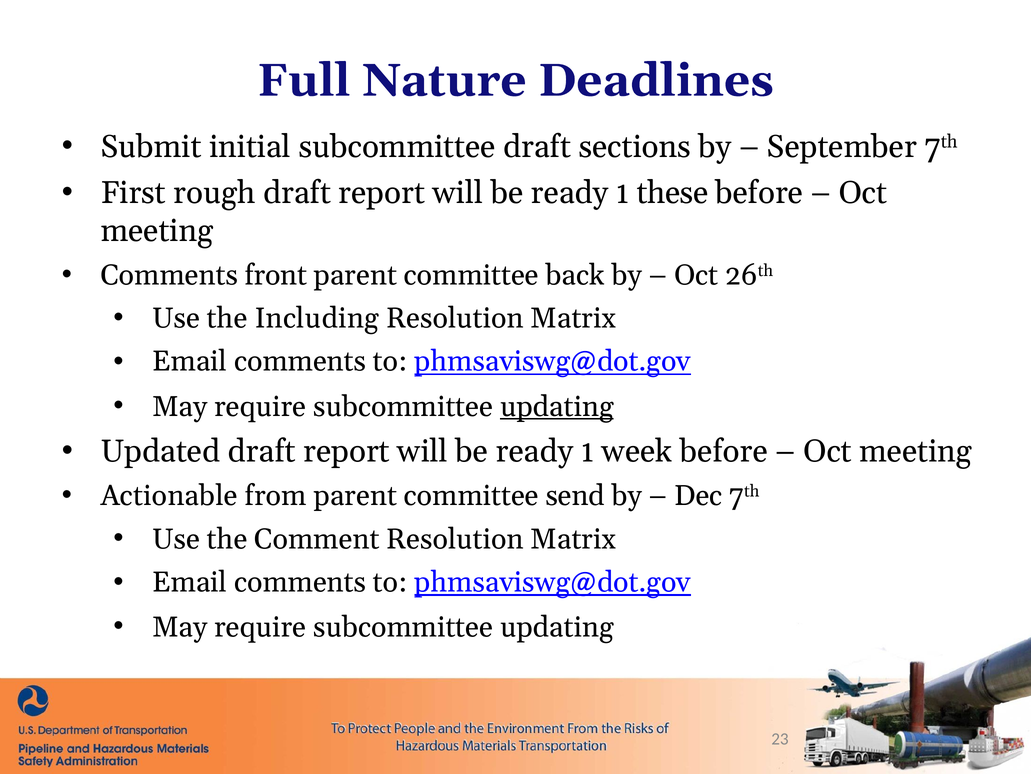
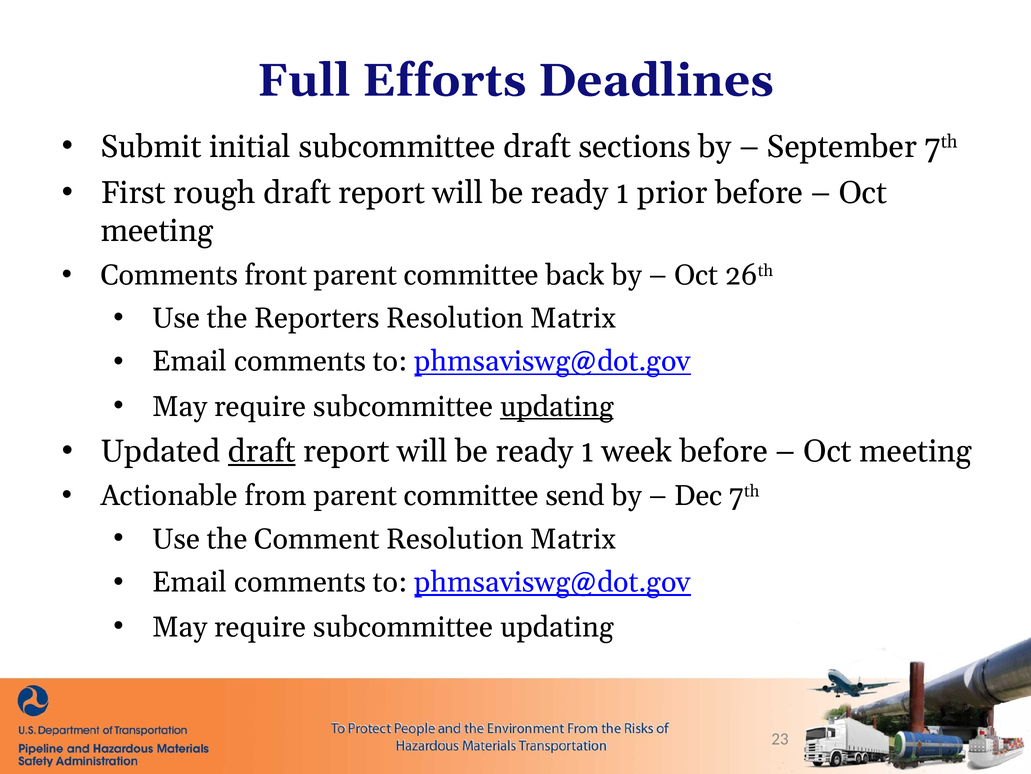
Nature: Nature -> Efforts (444, 80)
these: these -> prior (672, 193)
Including: Including -> Reporters (317, 318)
draft underline: none -> present (262, 451)
